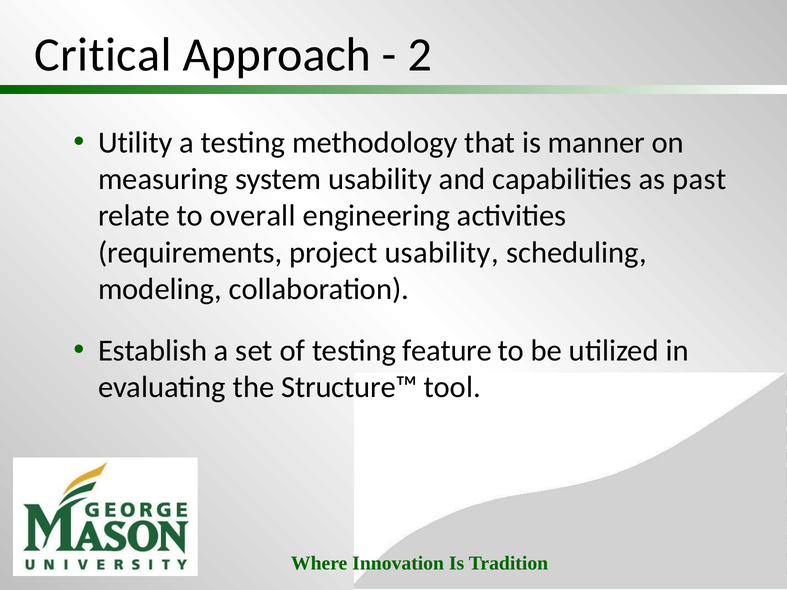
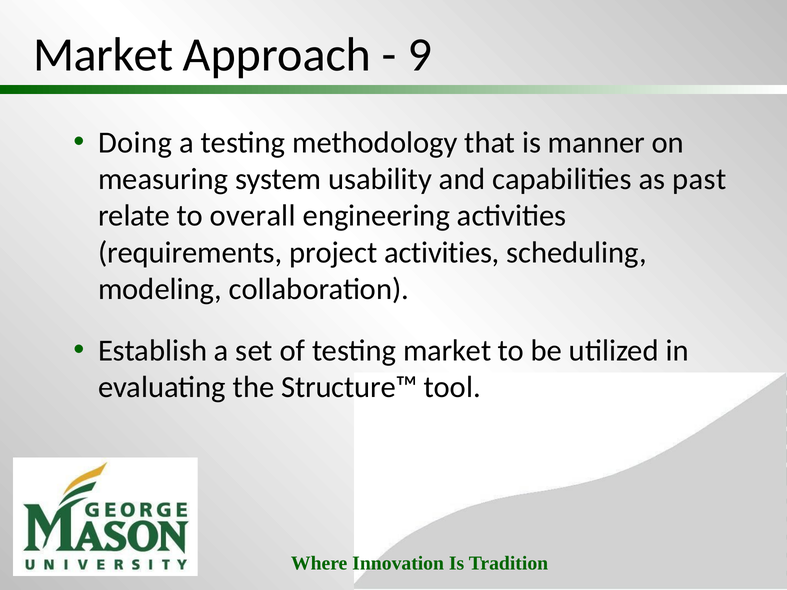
Critical: Critical -> Market (103, 55)
2: 2 -> 9 (420, 55)
Utility: Utility -> Doing (135, 142)
project usability: usability -> activities (442, 253)
testing feature: feature -> market (447, 351)
